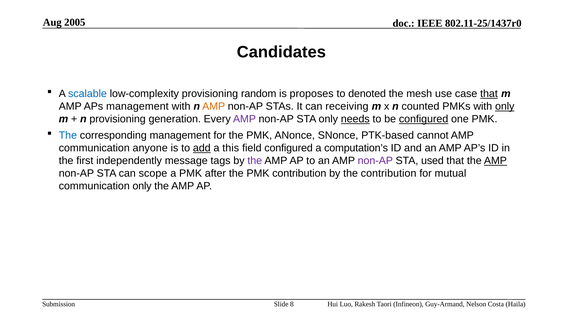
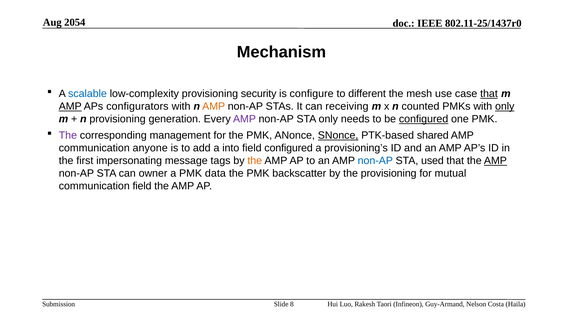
2005: 2005 -> 2054 (75, 22)
Candidates: Candidates -> Mechanism (281, 52)
random: random -> security (259, 94)
proposes: proposes -> configure (312, 94)
denoted: denoted -> different (367, 94)
AMP underline: none -> present (70, 106)
APs management: management -> configurators (137, 106)
needs underline: present -> none (355, 119)
The colour: blue -> purple (68, 135)
SNonce underline: none -> present (338, 135)
cannot: cannot -> shared (433, 135)
add underline: present -> none (202, 148)
this: this -> into (231, 148)
computation’s: computation’s -> provisioning’s (356, 148)
independently: independently -> impersonating (129, 161)
the colour: purple -> orange (255, 161)
non-AP colour: purple -> blue (375, 161)
scope: scope -> owner (153, 173)
after: after -> data (215, 173)
PMK contribution: contribution -> backscatter (299, 173)
the contribution: contribution -> provisioning (389, 173)
communication only: only -> field (142, 186)
